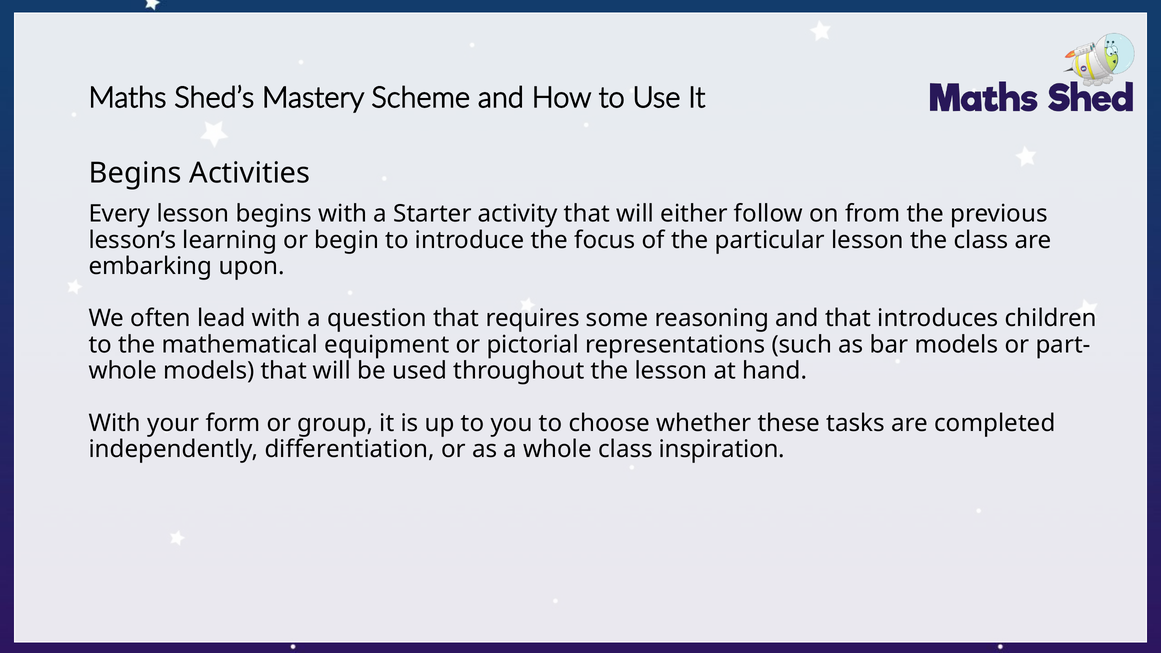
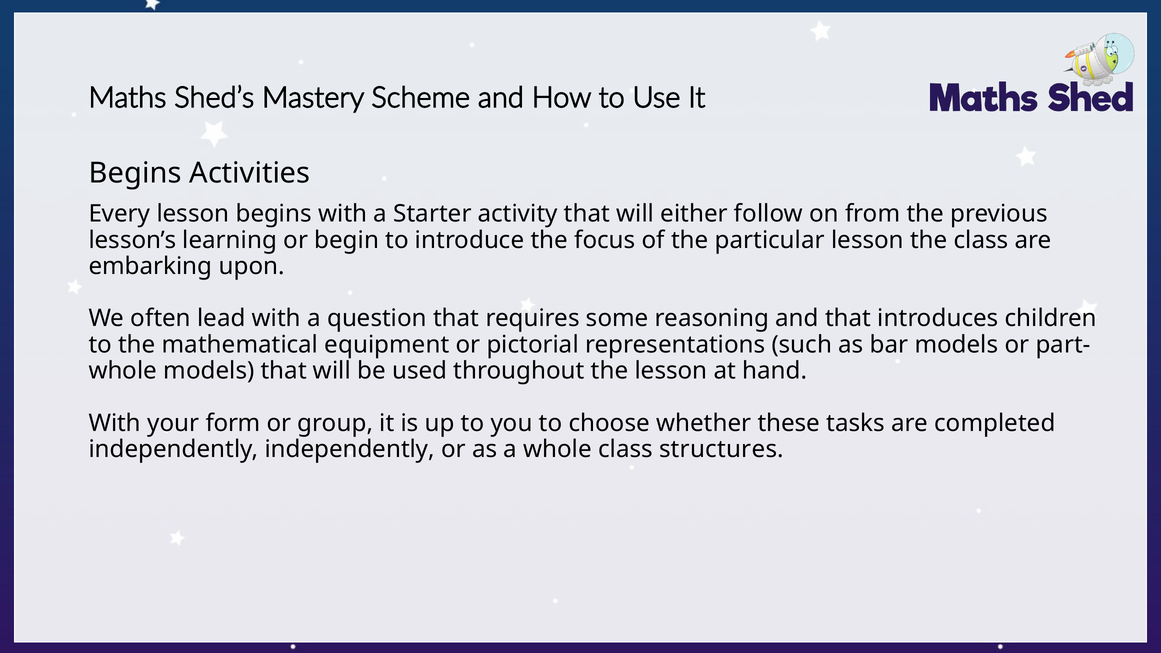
independently differentiation: differentiation -> independently (350, 449)
inspiration: inspiration -> structures (722, 449)
